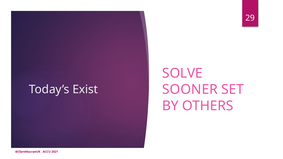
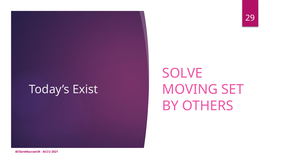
SOONER: SOONER -> MOVING (190, 90)
